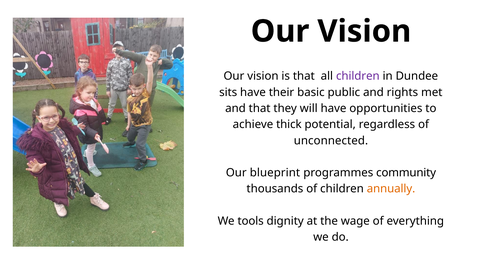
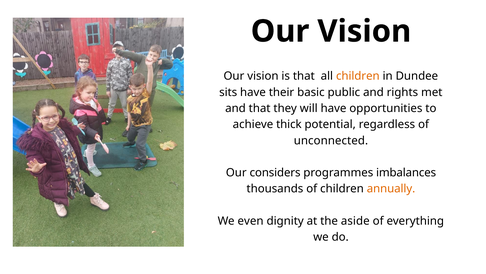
children colour: purple -> orange (358, 76)
blueprint: blueprint -> considers (275, 172)
community: community -> imbalances (406, 172)
tools: tools -> even (251, 221)
wage: wage -> aside (355, 221)
